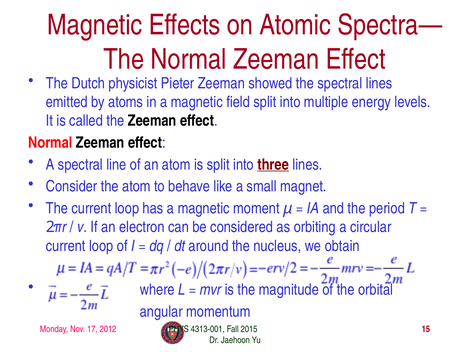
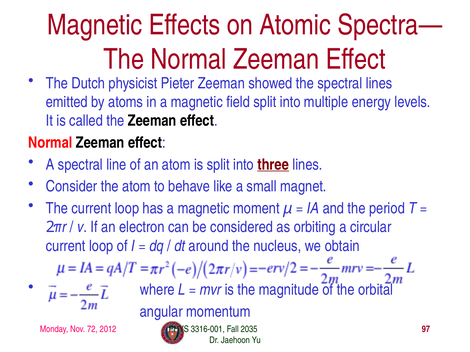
17: 17 -> 72 (92, 330)
4313-001: 4313-001 -> 3316-001 (208, 330)
2015: 2015 -> 2035 (249, 330)
15: 15 -> 97 (426, 330)
